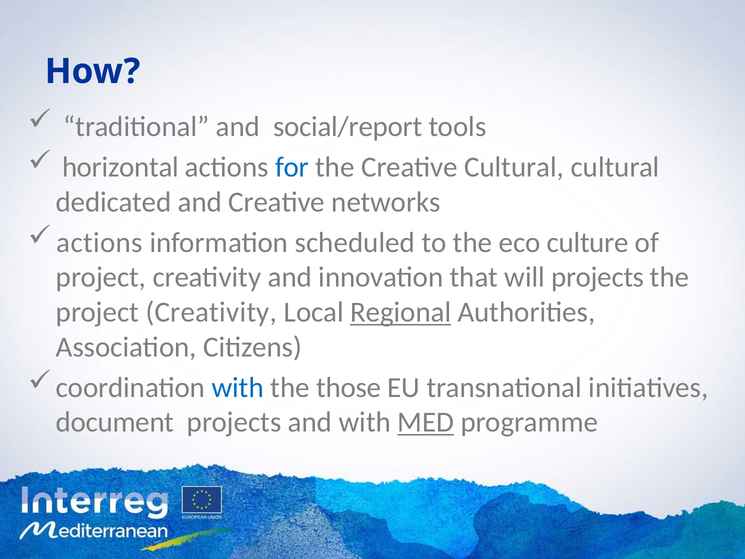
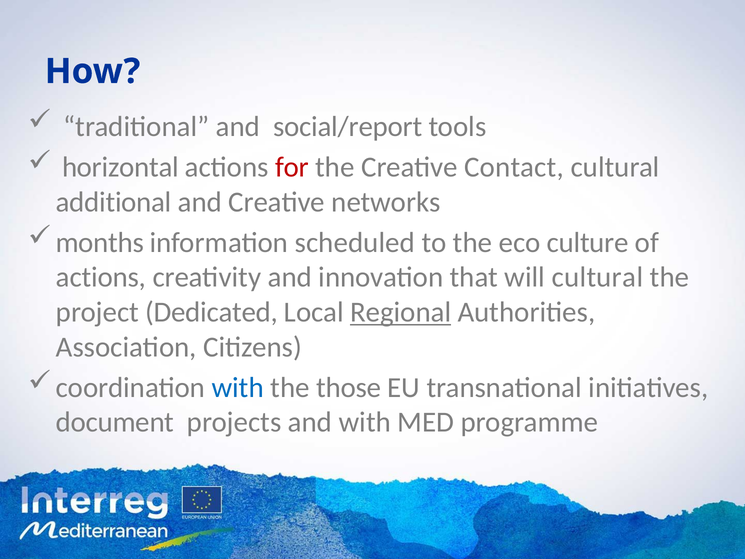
for colour: blue -> red (292, 167)
Creative Cultural: Cultural -> Contact (514, 167)
dedicated: dedicated -> additional (114, 202)
actions: actions -> months (100, 242)
project: project -> actions (101, 277)
will projects: projects -> cultural (597, 277)
Creativity: Creativity -> Dedicated (212, 312)
MED underline: present -> none (426, 422)
